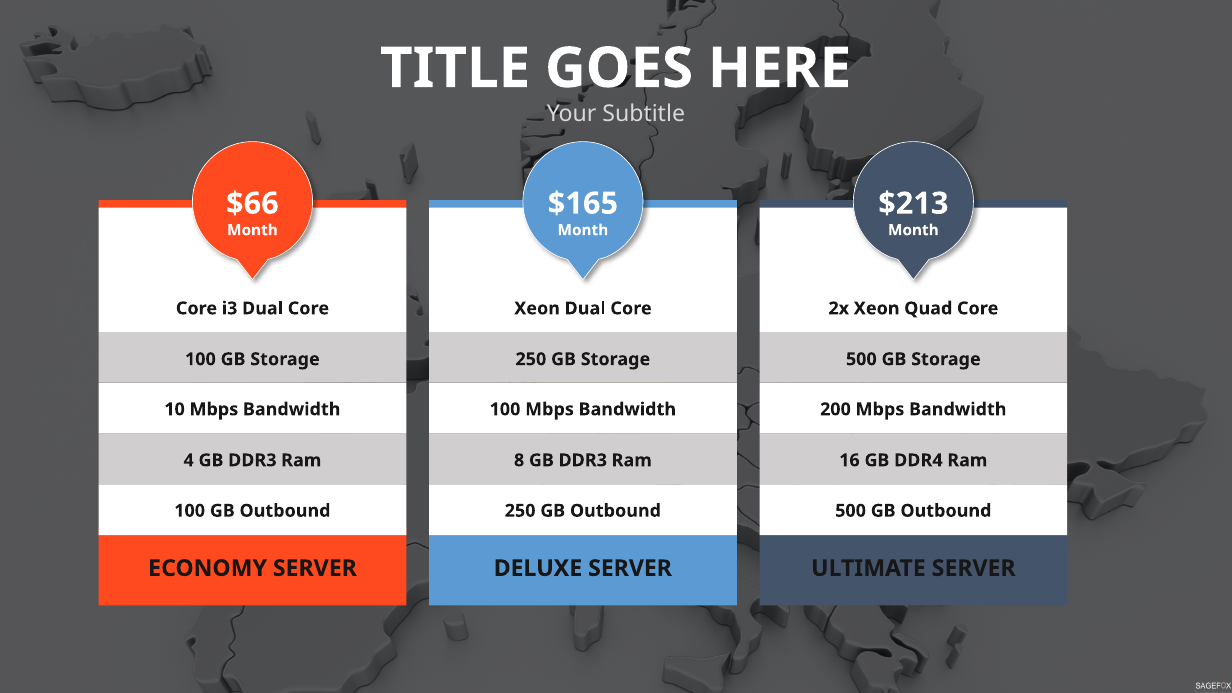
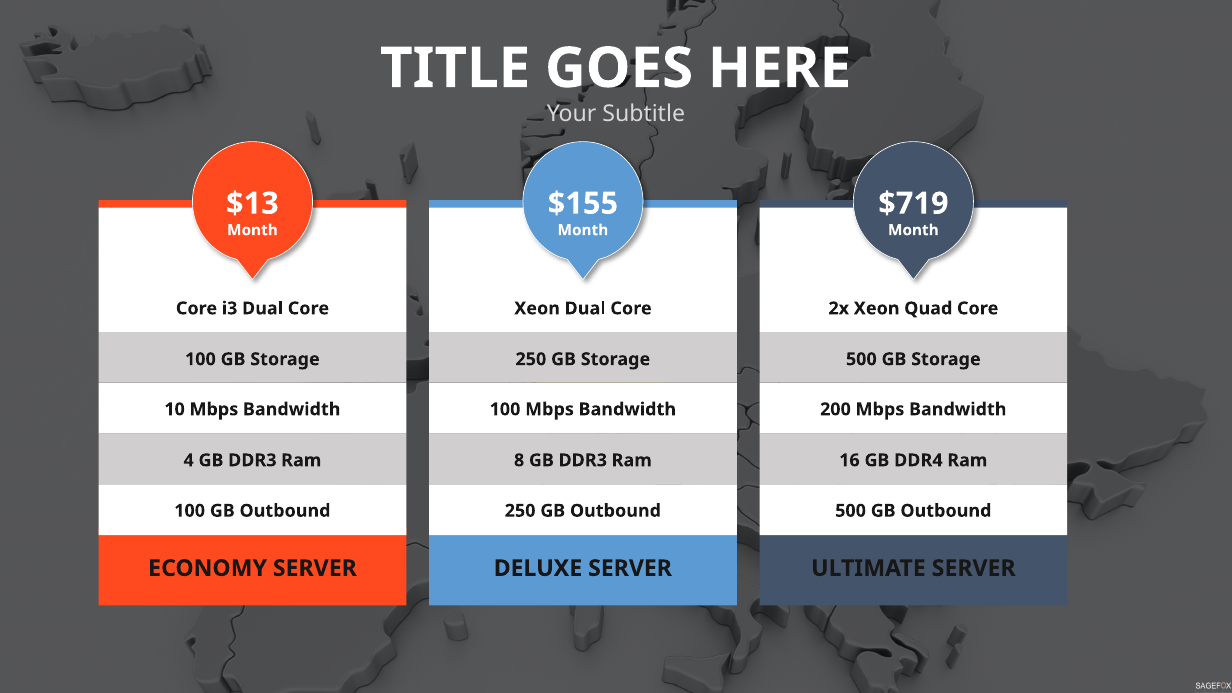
$66: $66 -> $13 (252, 204)
$165: $165 -> $155 (583, 204)
$213: $213 -> $719 (913, 204)
